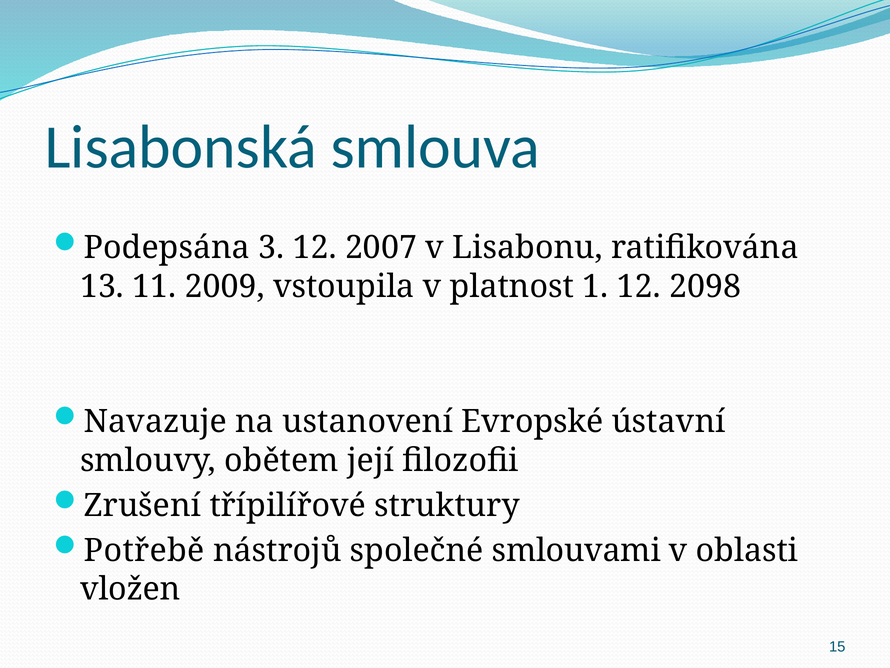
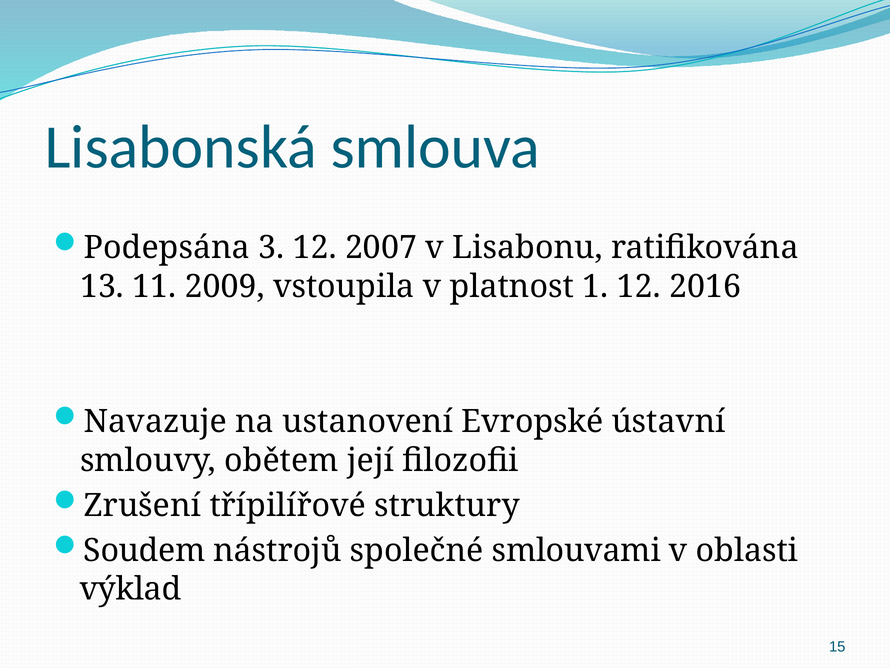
2098: 2098 -> 2016 (705, 286)
Potřebě: Potřebě -> Soudem (144, 550)
vložen: vložen -> výklad (130, 589)
